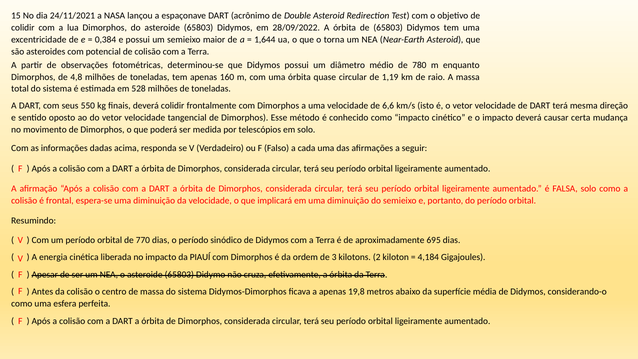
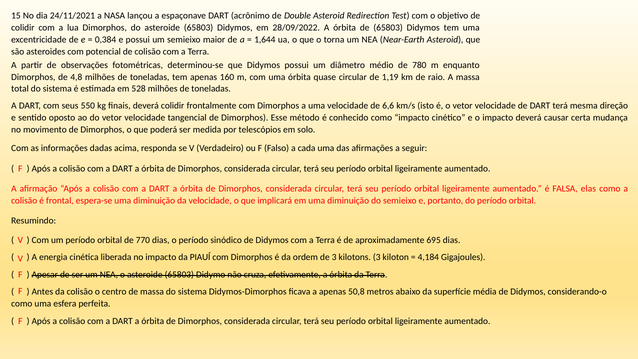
FALSA solo: solo -> elas (588, 189)
kilotons 2: 2 -> 3 (377, 257)
19,8: 19,8 -> 50,8 (356, 292)
